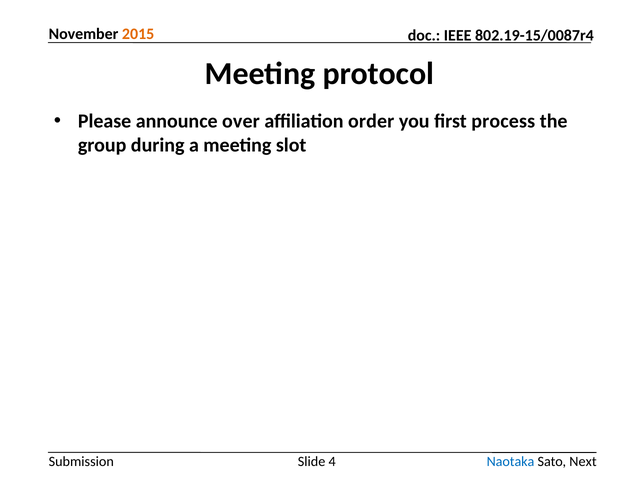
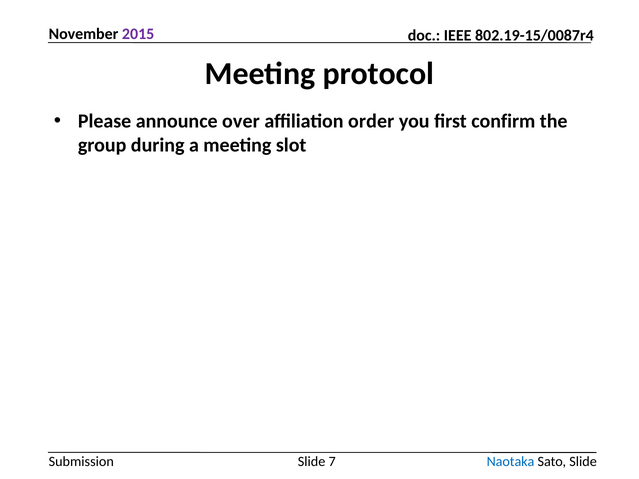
2015 colour: orange -> purple (138, 34)
process: process -> confirm (503, 121)
4: 4 -> 7 (332, 462)
Sato Next: Next -> Slide (583, 462)
